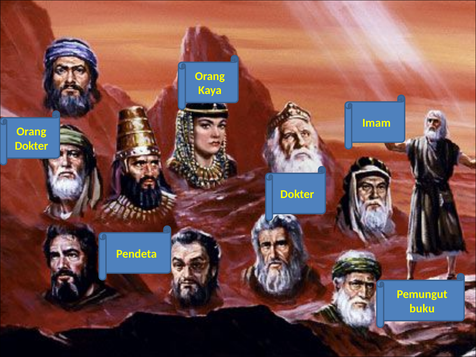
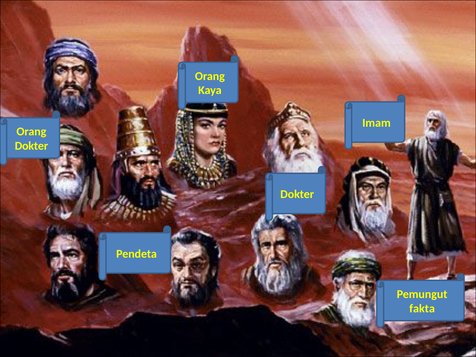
buku: buku -> fakta (422, 309)
